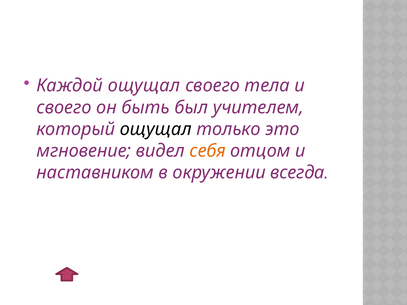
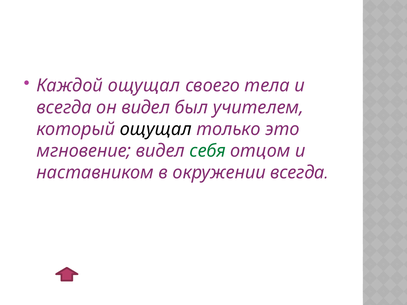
своего: своего -> всегда (64, 107)
он быть: быть -> видел (146, 107)
себя colour: orange -> green (208, 151)
